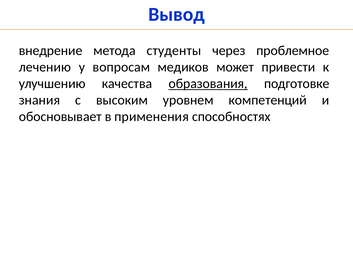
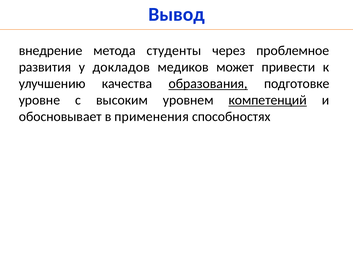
лечению: лечению -> развития (45, 67)
вопросам: вопросам -> докладов (121, 67)
знания: знания -> уровне (39, 100)
компетенций underline: none -> present (268, 100)
